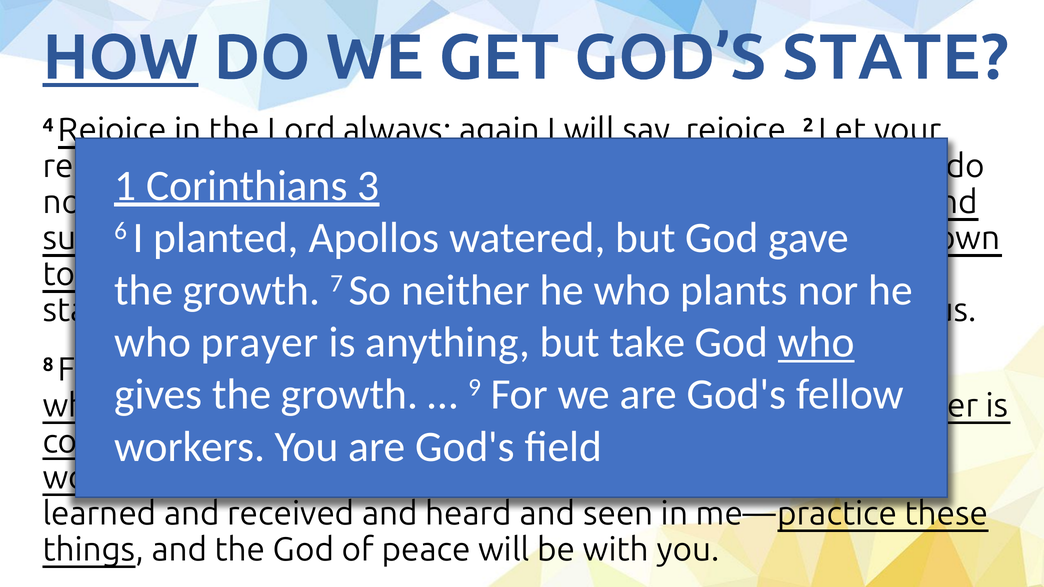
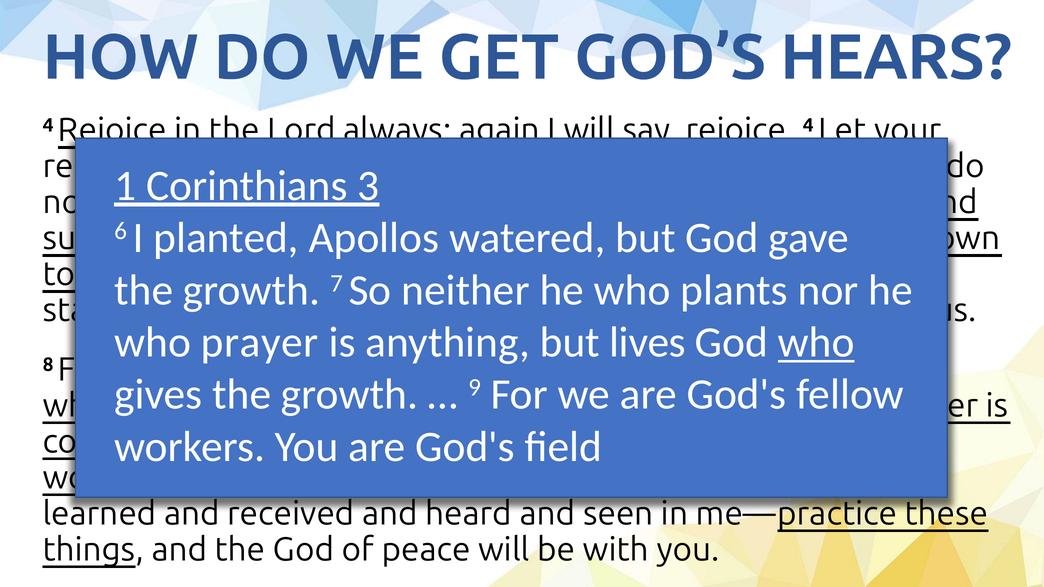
HOW underline: present -> none (121, 58)
STATE: STATE -> HEARS (896, 58)
2: 2 -> 4 (808, 125)
take: take -> lives (648, 343)
